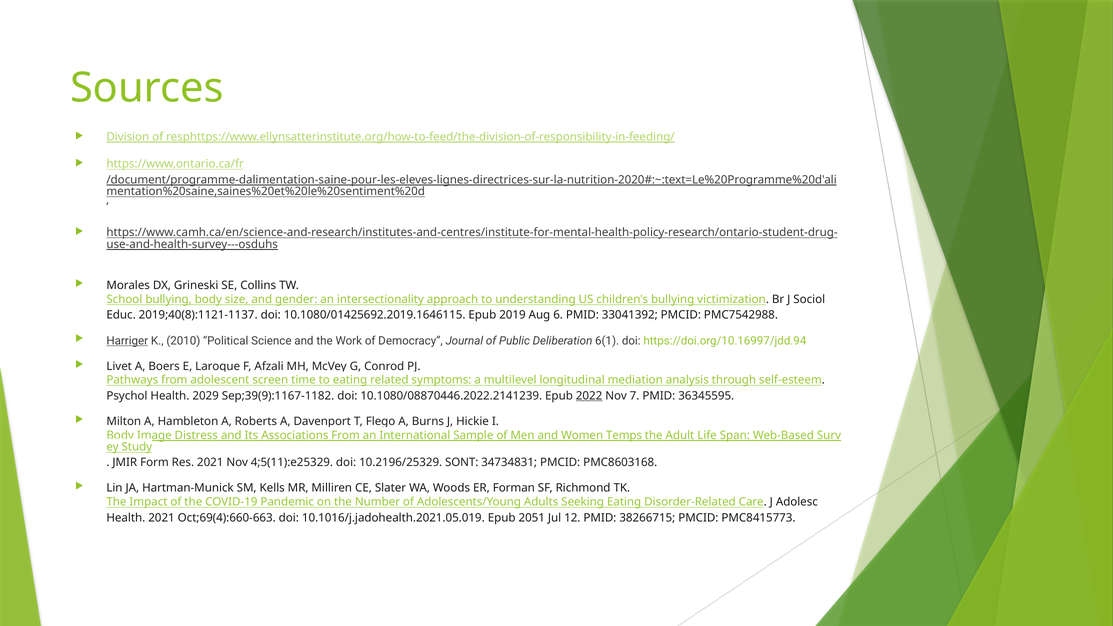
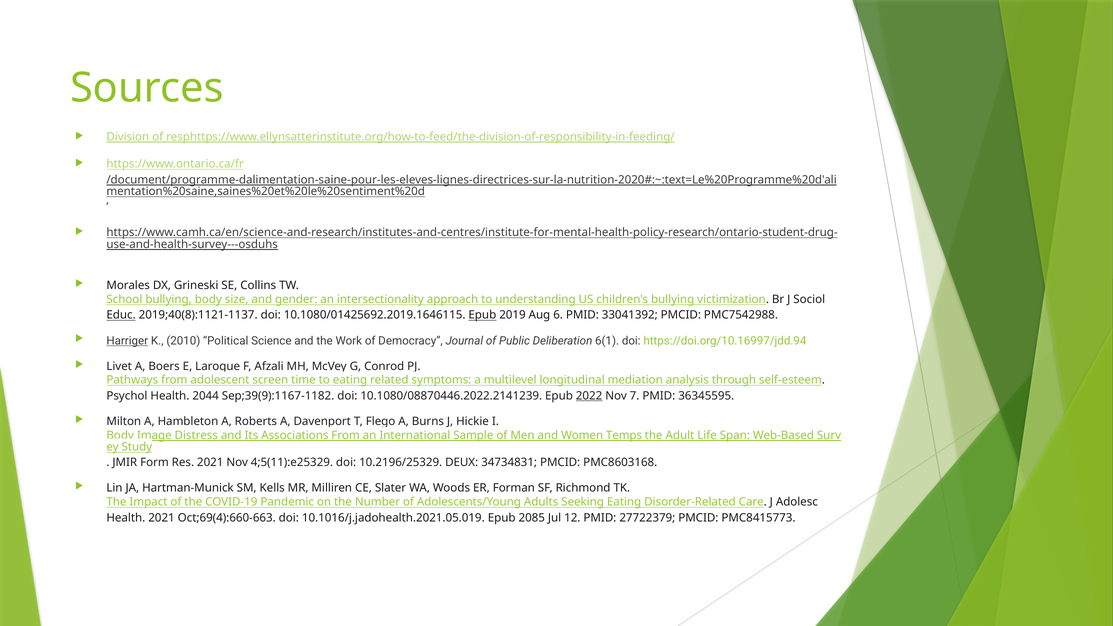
Educ underline: none -> present (121, 315)
Epub underline: none -> present (482, 315)
2029: 2029 -> 2044 (206, 396)
SONT: SONT -> DEUX (462, 463)
2051: 2051 -> 2085 (532, 518)
38266715: 38266715 -> 27722379 (647, 518)
